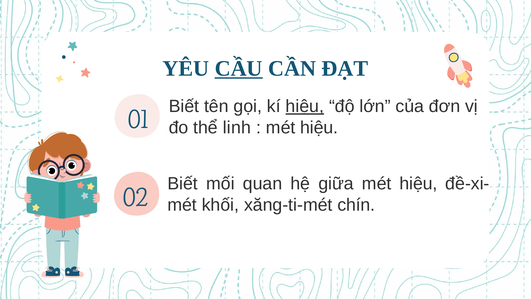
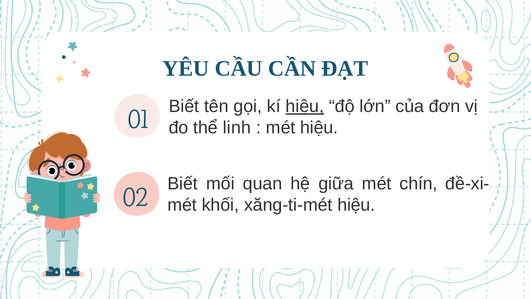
CẦU underline: present -> none (239, 68)
giữa mét hiệu: hiệu -> chín (418, 183)
xăng-ti-mét chín: chín -> hiệu (356, 205)
